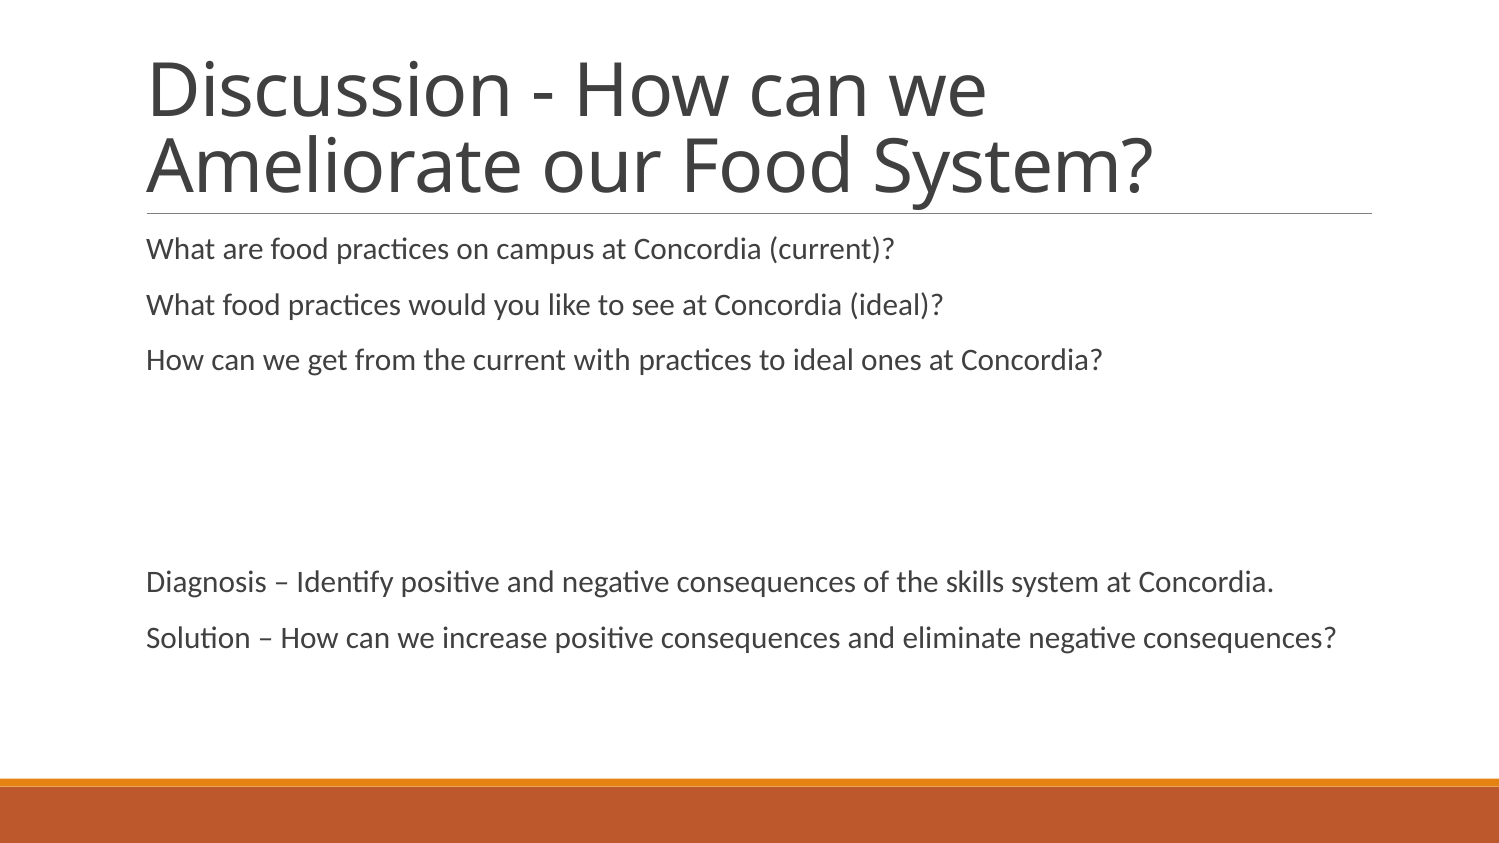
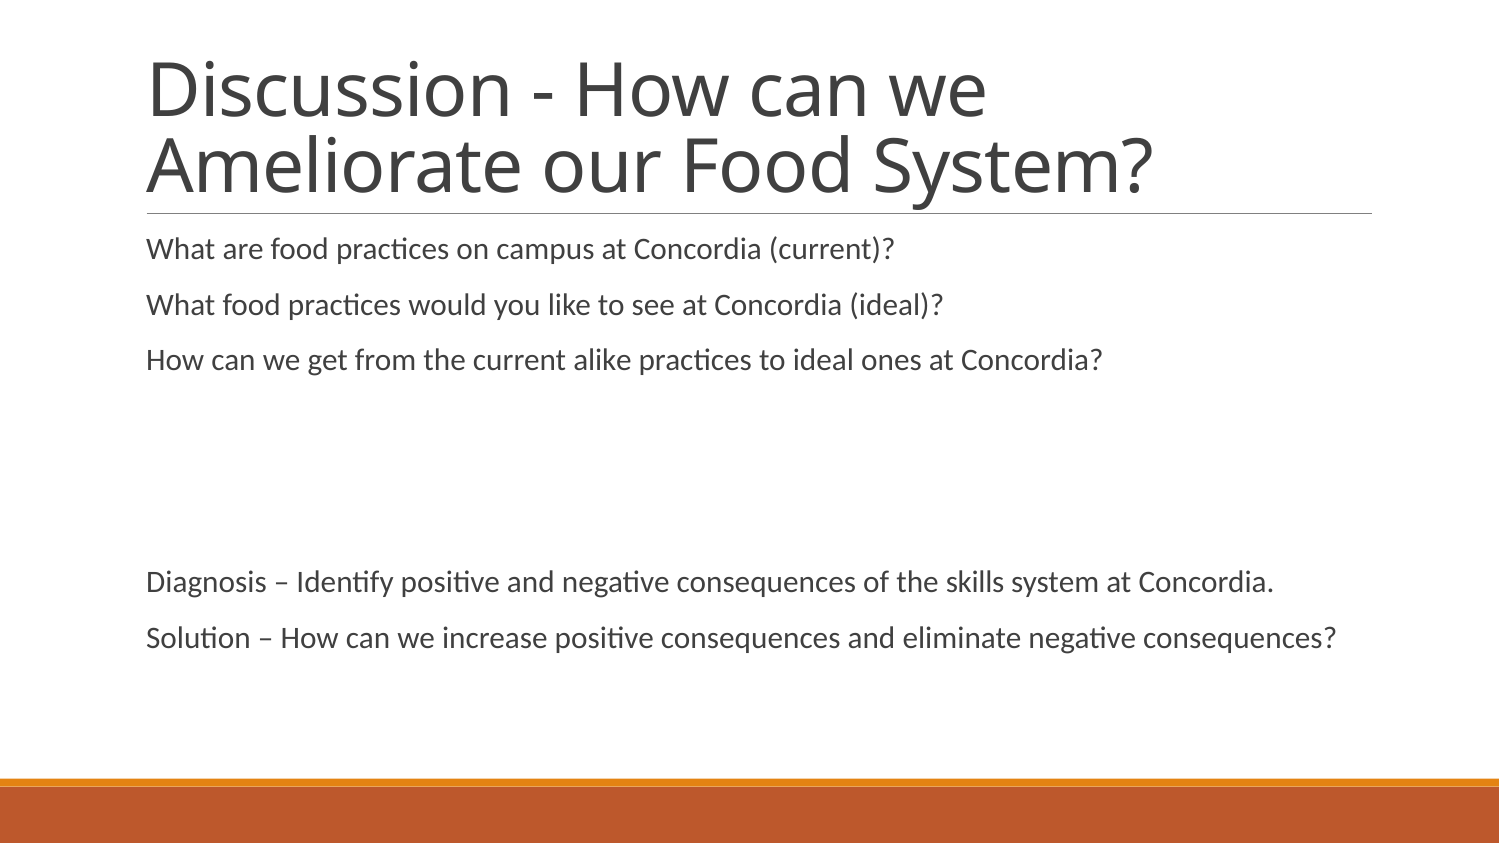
with: with -> alike (602, 360)
